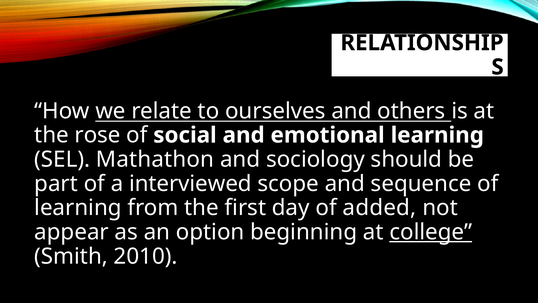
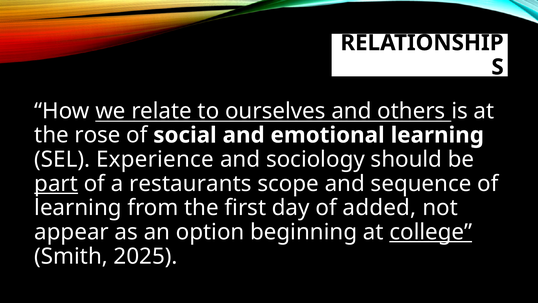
Mathathon: Mathathon -> Experience (155, 159)
part underline: none -> present (56, 183)
interviewed: interviewed -> restaurants (190, 183)
2010: 2010 -> 2025 (146, 256)
